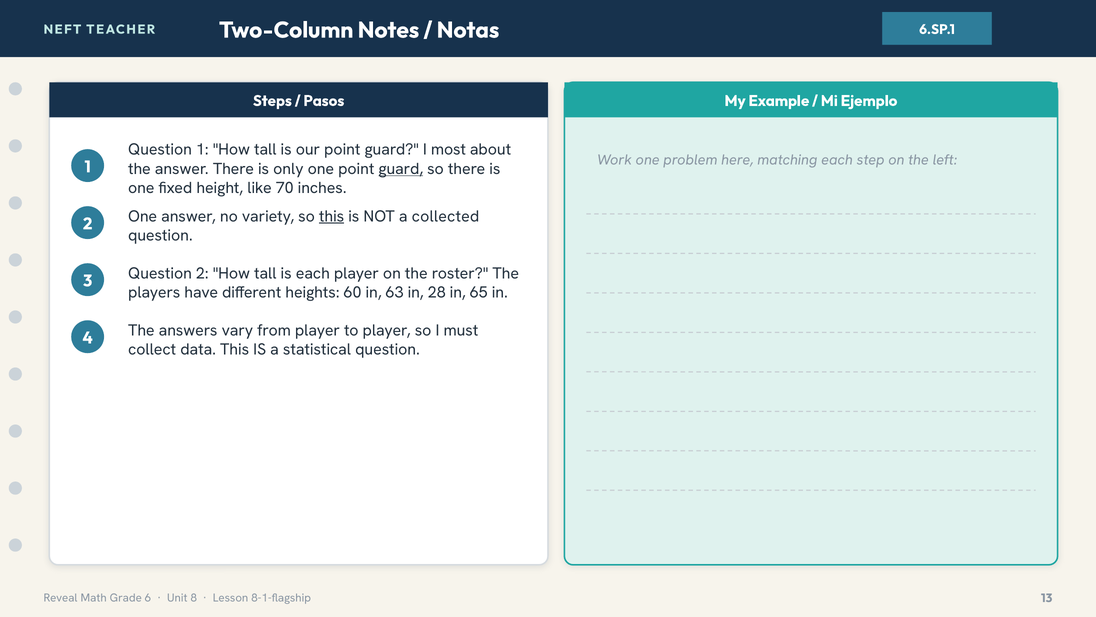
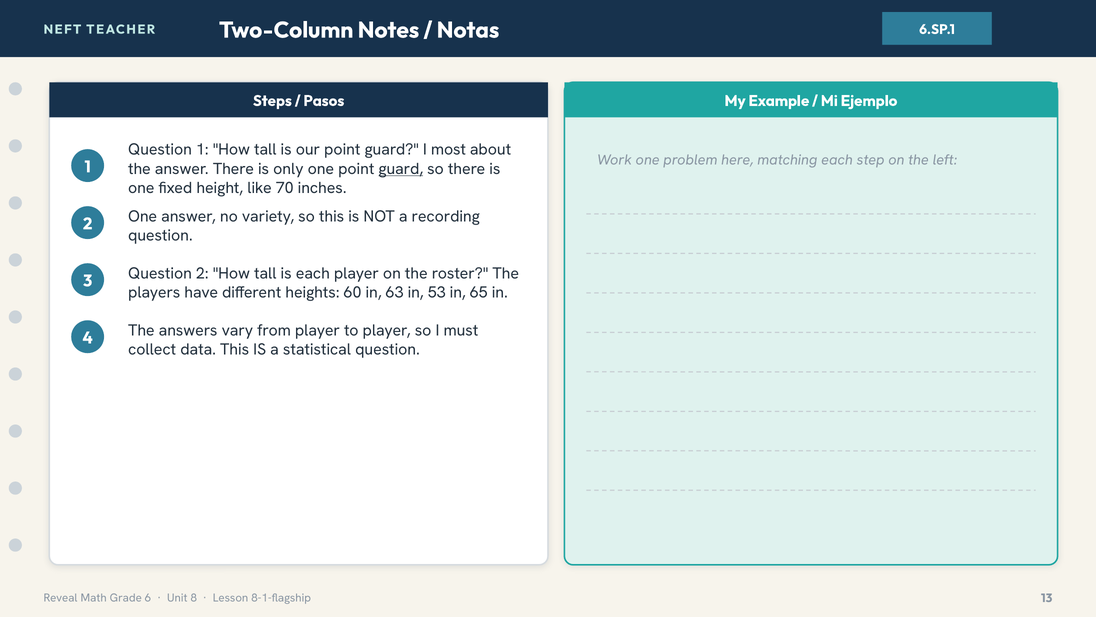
this underline: present -> none (332, 216)
collected: collected -> recording (446, 216)
28: 28 -> 53 (437, 292)
